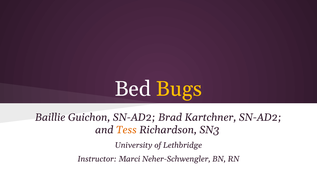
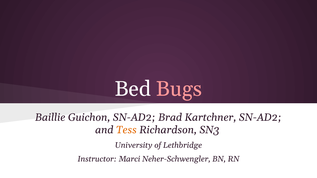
Bugs colour: yellow -> pink (179, 89)
